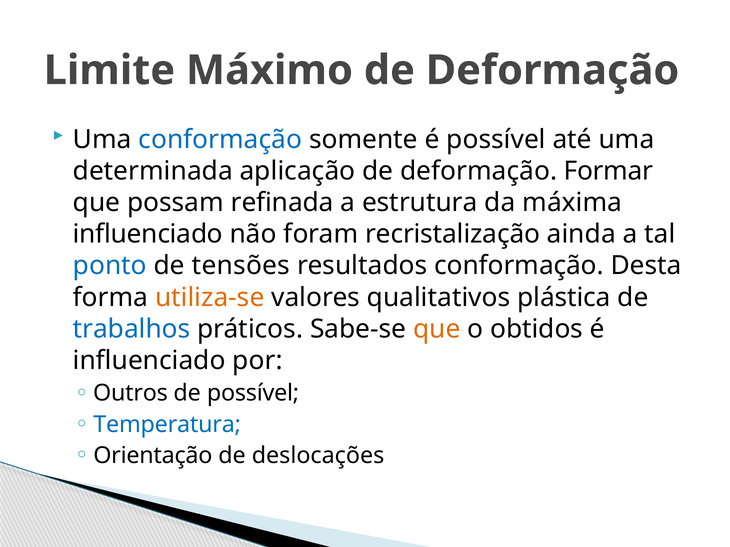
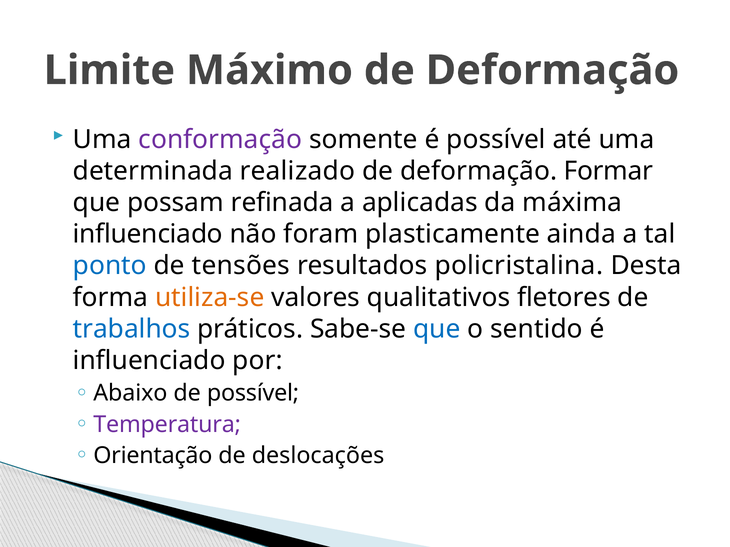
conformação colour: blue -> purple (220, 140)
aplicação: aplicação -> realizado (297, 171)
estrutura: estrutura -> aplicadas (420, 203)
recristalização: recristalização -> plasticamente (453, 234)
resultados conformação: conformação -> policristalina (519, 266)
plástica: plástica -> fletores (564, 298)
que colour: orange -> blue (437, 329)
obtidos: obtidos -> sentido (537, 329)
Outros: Outros -> Abaixo (130, 394)
Temperatura colour: blue -> purple (167, 425)
